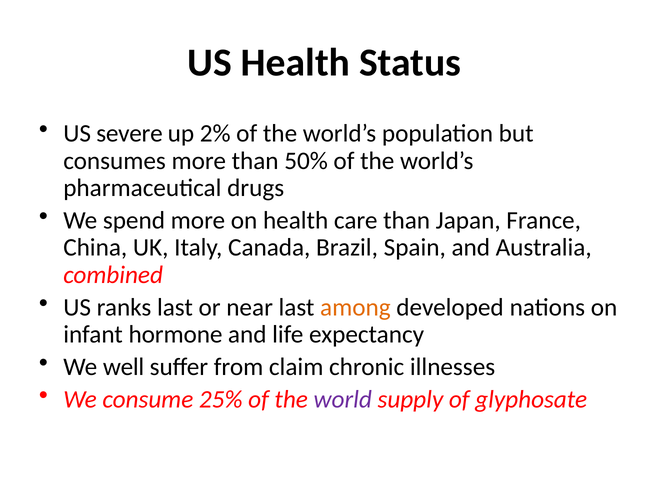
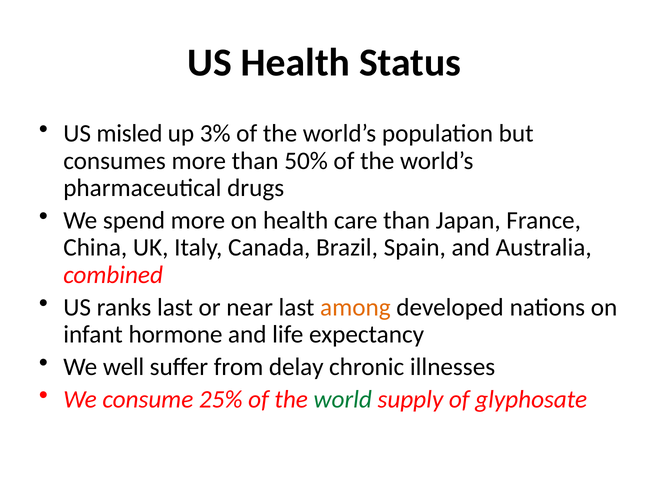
severe: severe -> misled (129, 134)
2%: 2% -> 3% (215, 134)
claim: claim -> delay (296, 367)
world colour: purple -> green (343, 400)
